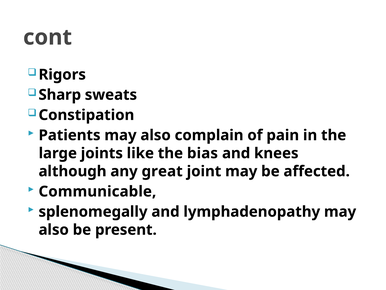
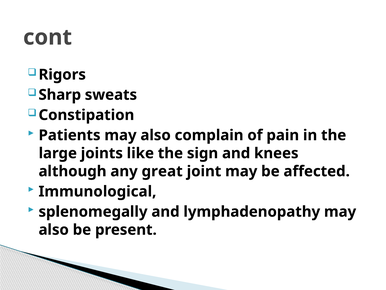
bias: bias -> sign (203, 153)
Communicable: Communicable -> Immunological (97, 191)
